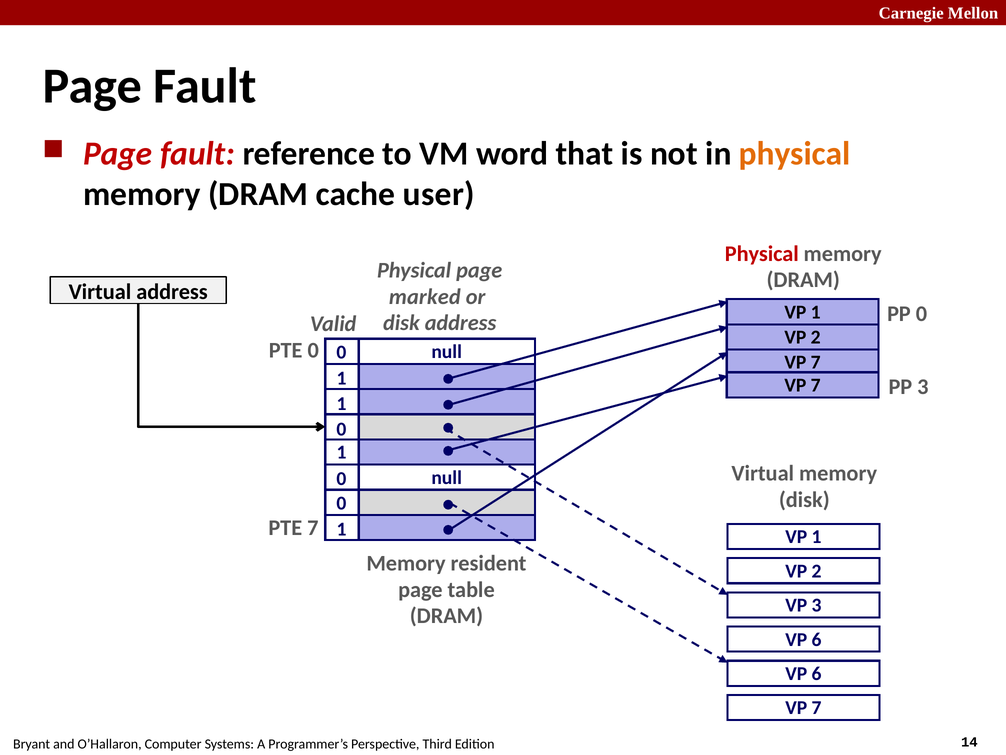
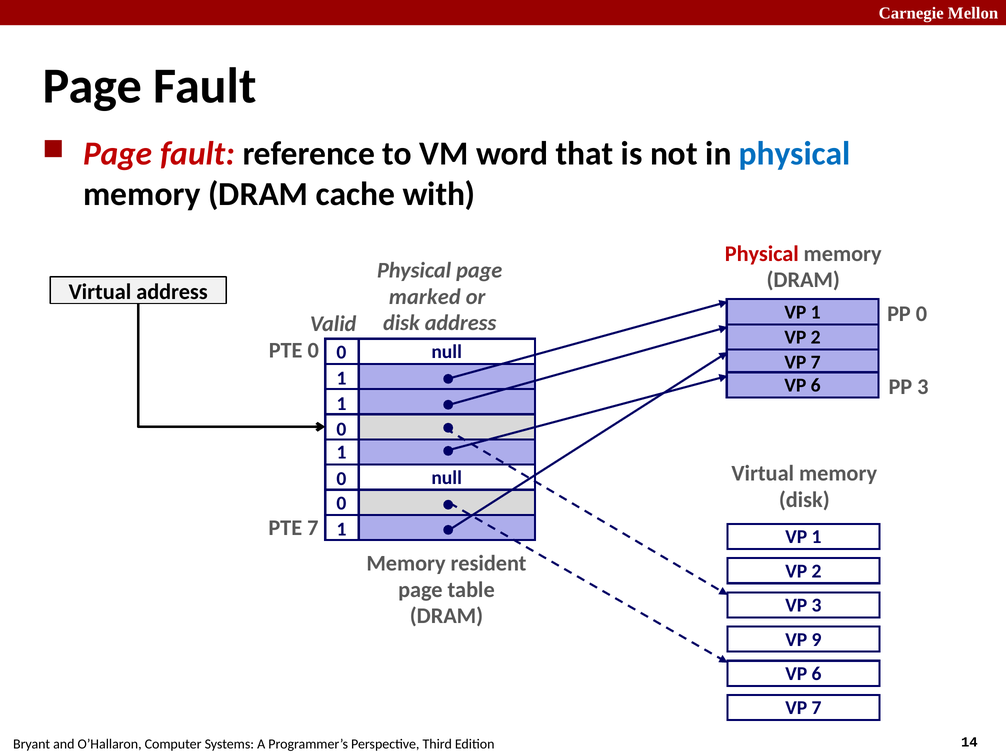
physical colour: orange -> blue (795, 154)
user: user -> with (439, 194)
7: 7 -> 6 (816, 385)
6: 6 -> 9 (817, 639)
